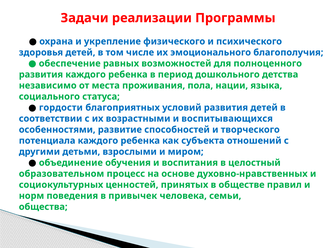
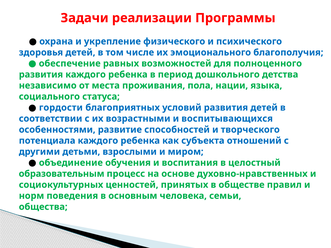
образовательном: образовательном -> образовательным (62, 174)
привычек: привычек -> основным (133, 196)
